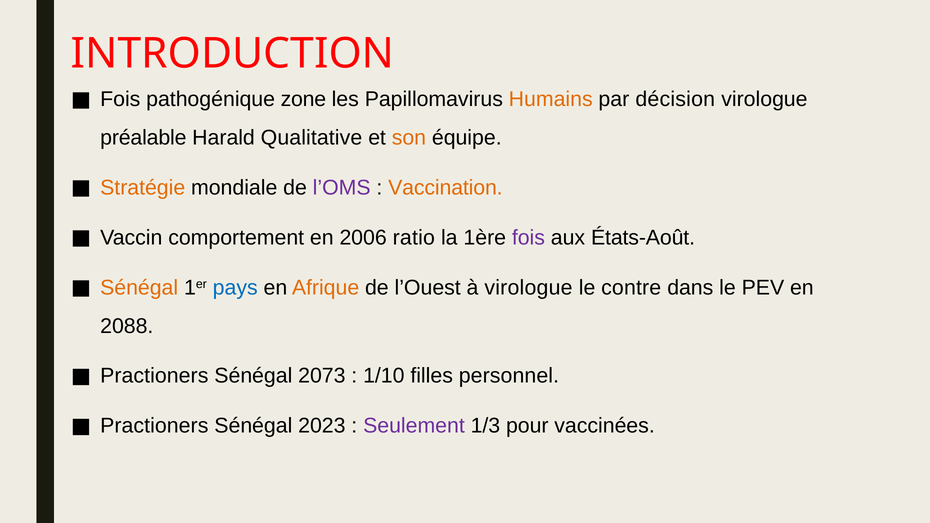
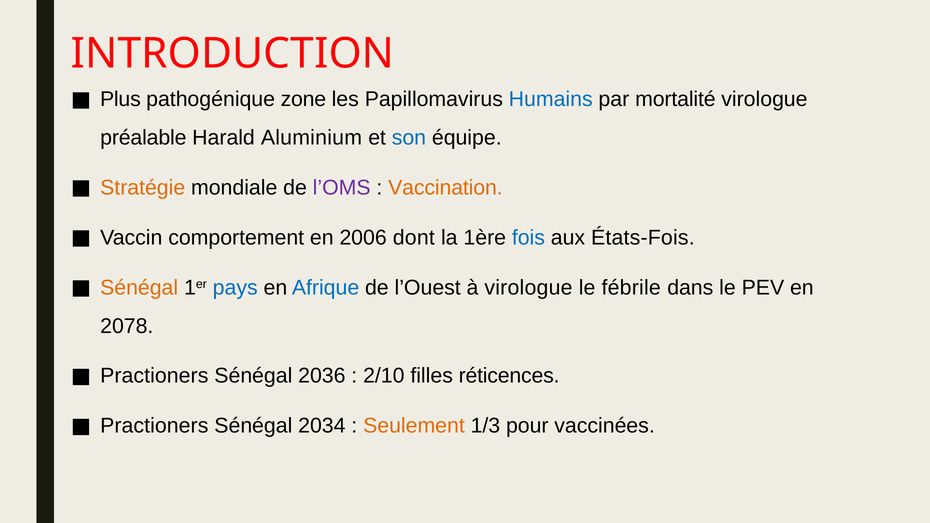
Fois: Fois -> Plus (120, 99)
Humains colour: orange -> blue (551, 99)
décision: décision -> mortalité (675, 99)
Qualitative: Qualitative -> Aluminium (311, 138)
son colour: orange -> blue (409, 138)
ratio: ratio -> dont (414, 238)
fois colour: purple -> blue (528, 238)
États-Août: États-Août -> États-Fois (643, 238)
Afrique colour: orange -> blue (326, 288)
contre: contre -> fébrile (631, 288)
2088: 2088 -> 2078 (127, 326)
2073: 2073 -> 2036 (322, 376)
1/10: 1/10 -> 2/10 (384, 376)
personnel: personnel -> réticences (509, 376)
2023: 2023 -> 2034 (322, 426)
Seulement colour: purple -> orange (414, 426)
